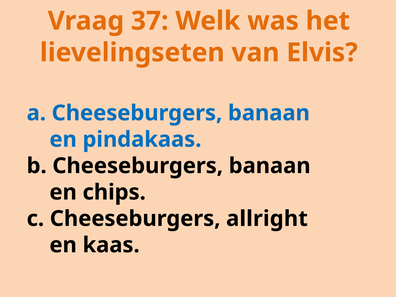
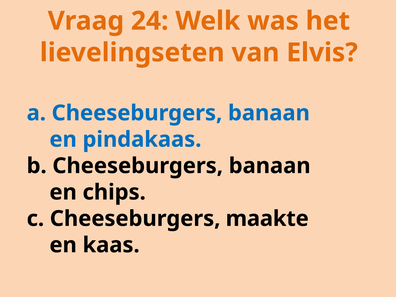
37: 37 -> 24 (150, 21)
allright: allright -> maakte (267, 219)
